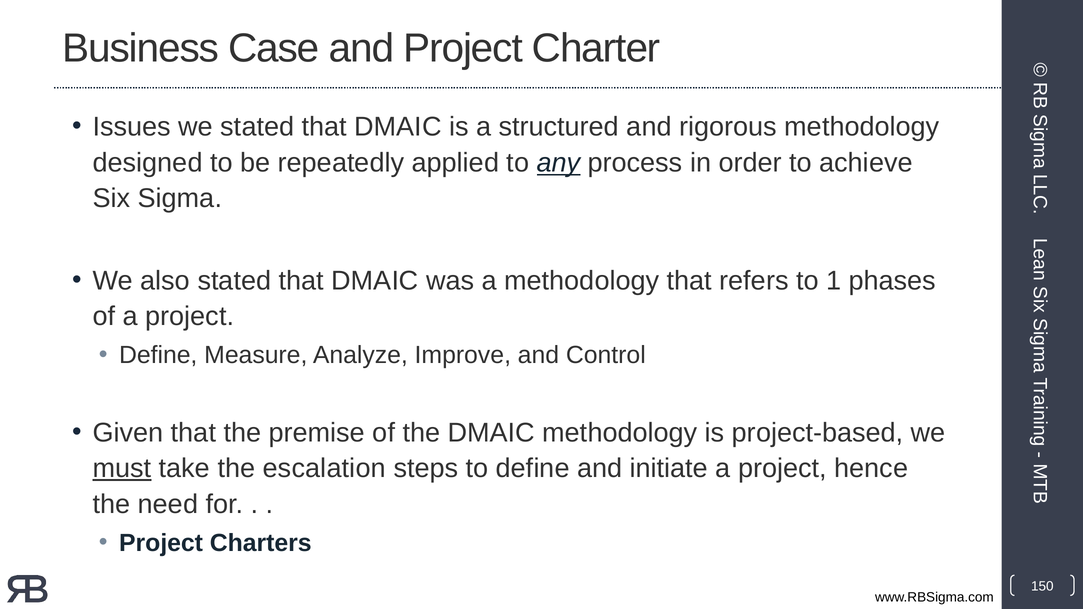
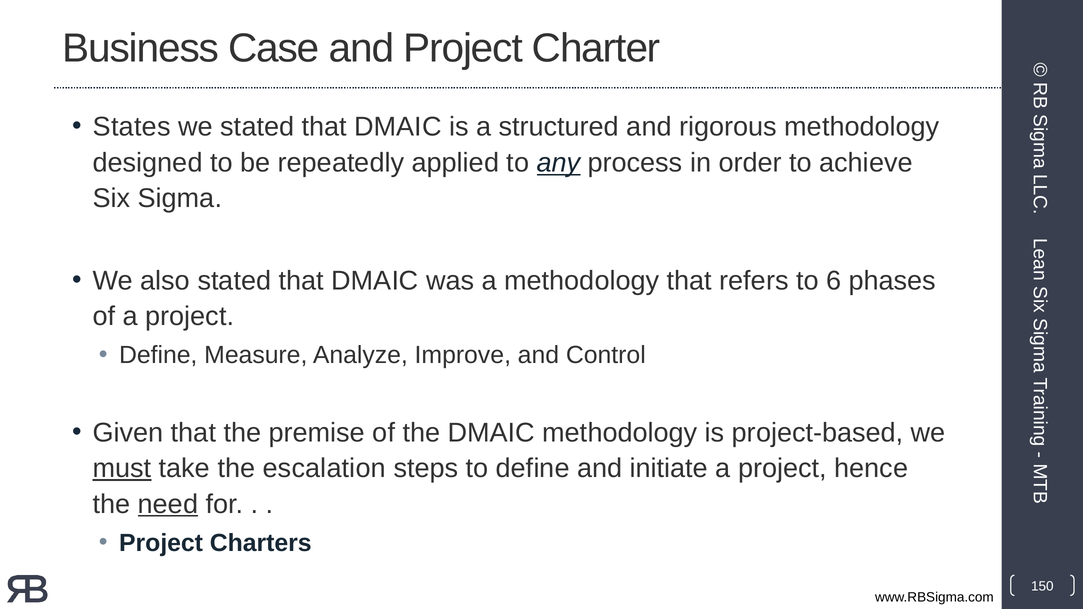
Issues: Issues -> States (132, 127)
1: 1 -> 6 (834, 281)
need underline: none -> present (168, 504)
